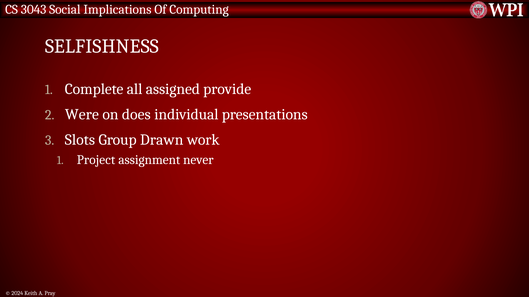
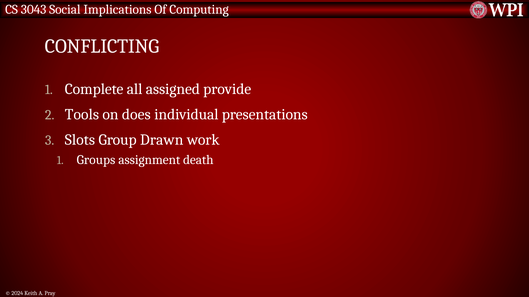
SELFISHNESS: SELFISHNESS -> CONFLICTING (102, 47)
Were: Were -> Tools (82, 115)
Project: Project -> Groups (96, 160)
never: never -> death (198, 160)
